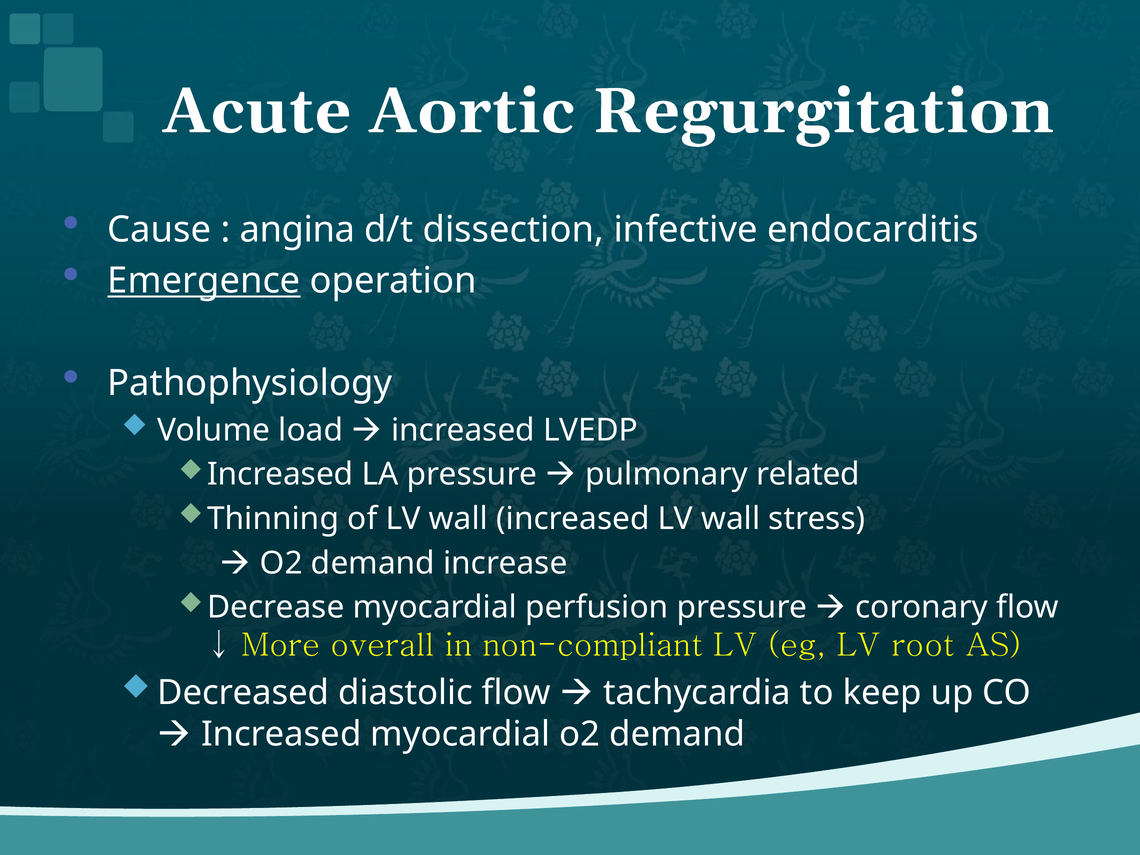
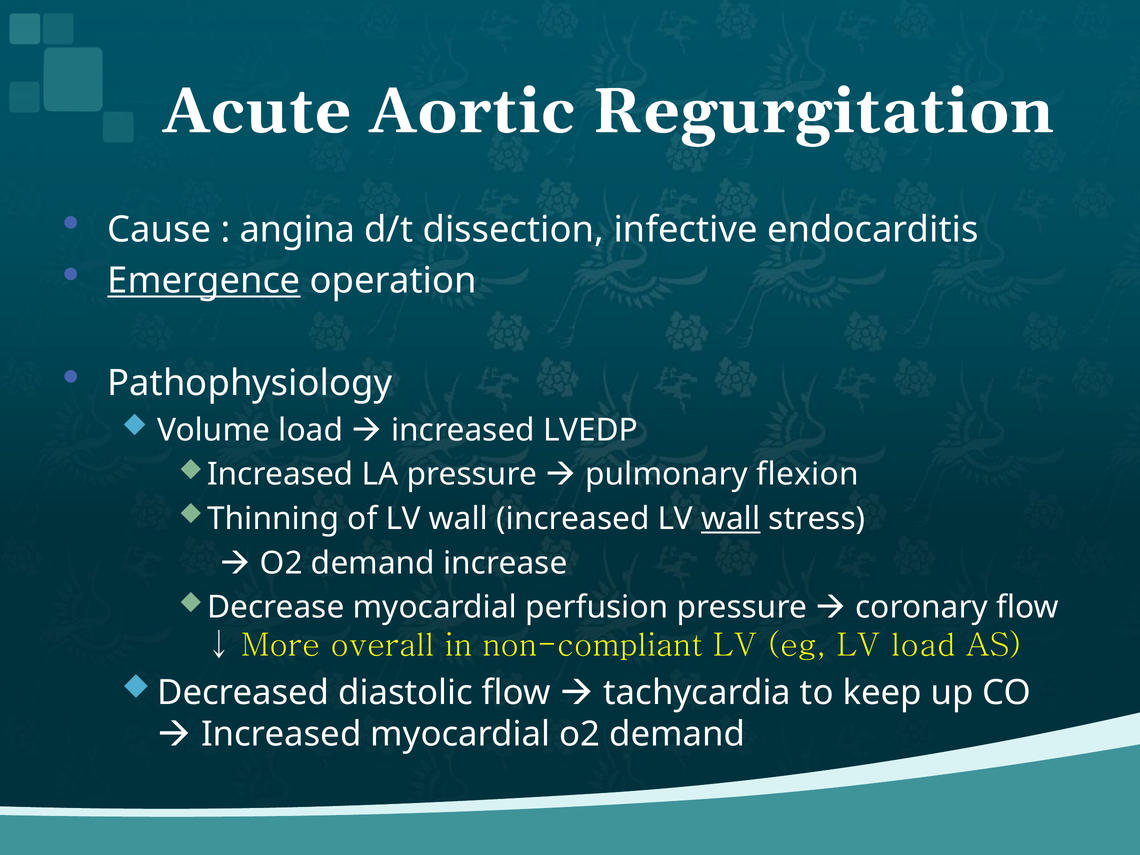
related: related -> flexion (808, 474)
wall underline: none -> present (731, 519)
LV root: root -> load (923, 645)
